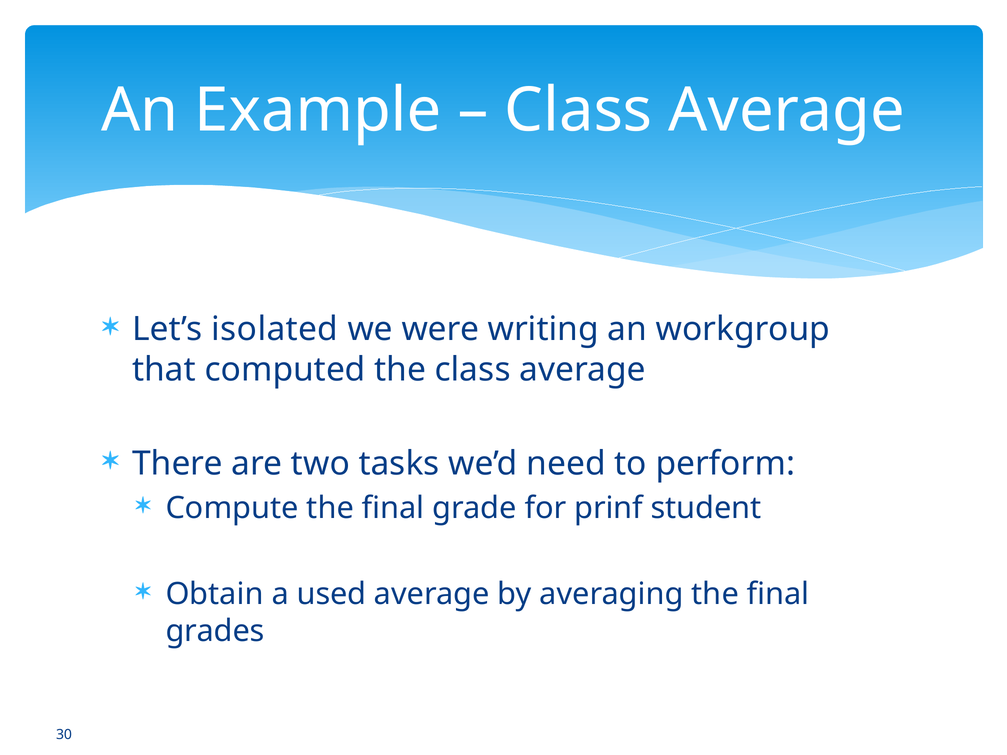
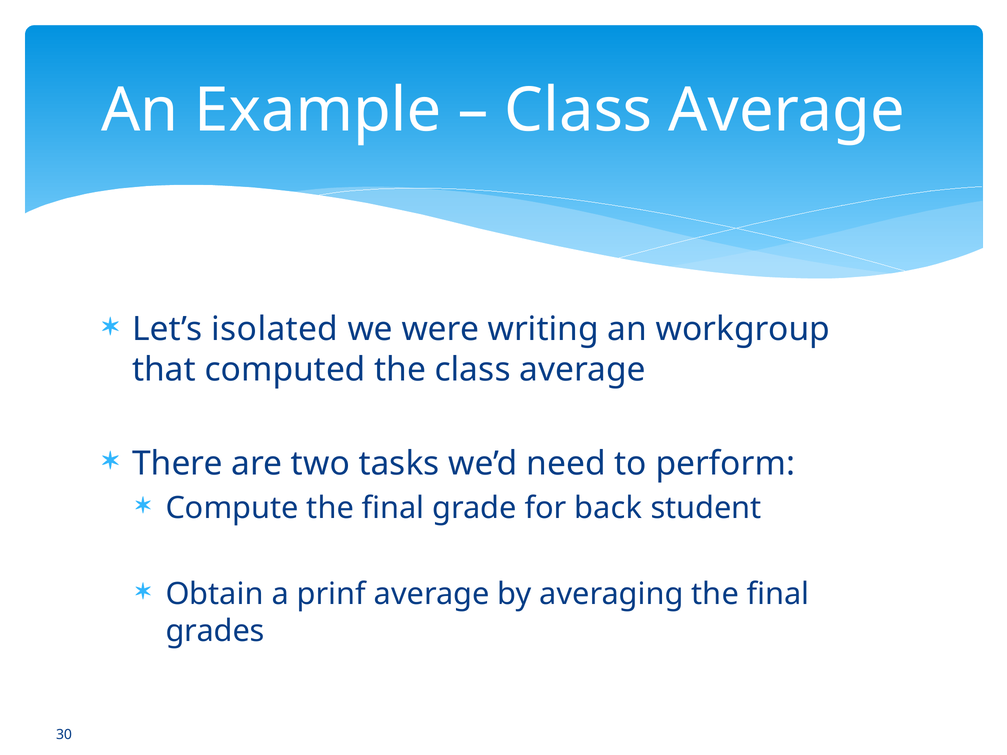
prinf: prinf -> back (608, 508)
used: used -> prinf (331, 594)
